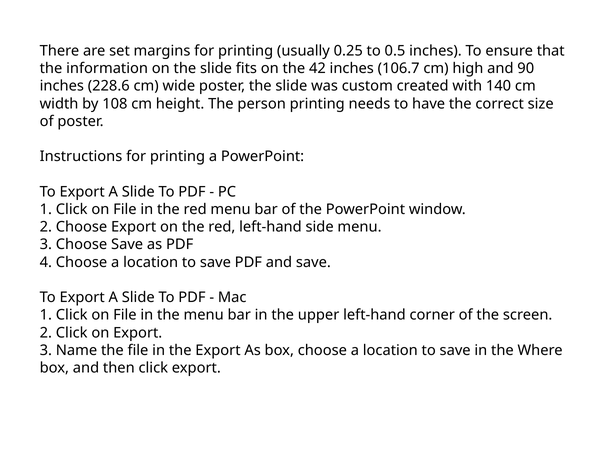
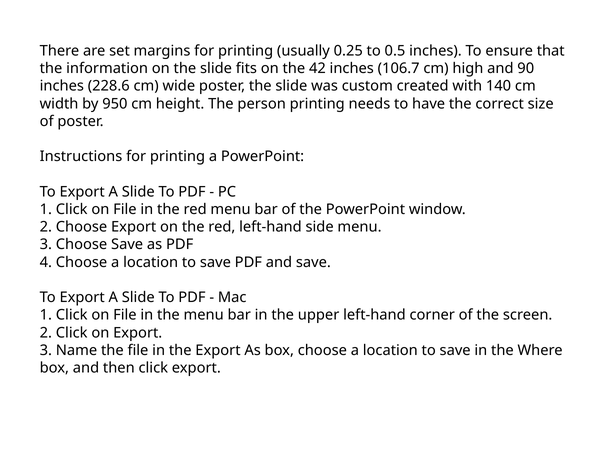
108: 108 -> 950 (115, 104)
